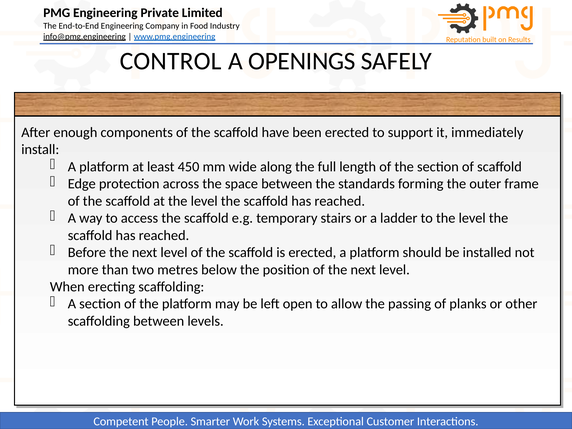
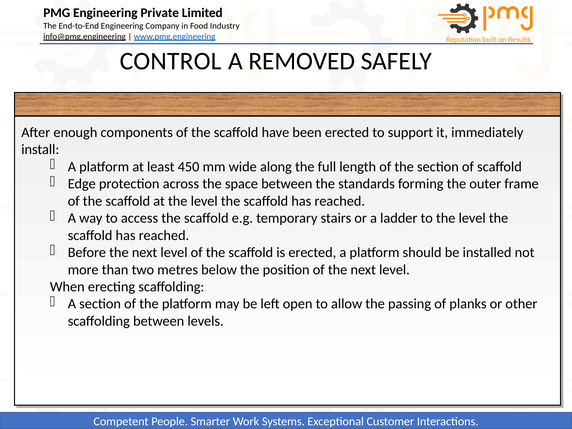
OPENINGS: OPENINGS -> REMOVED (302, 61)
